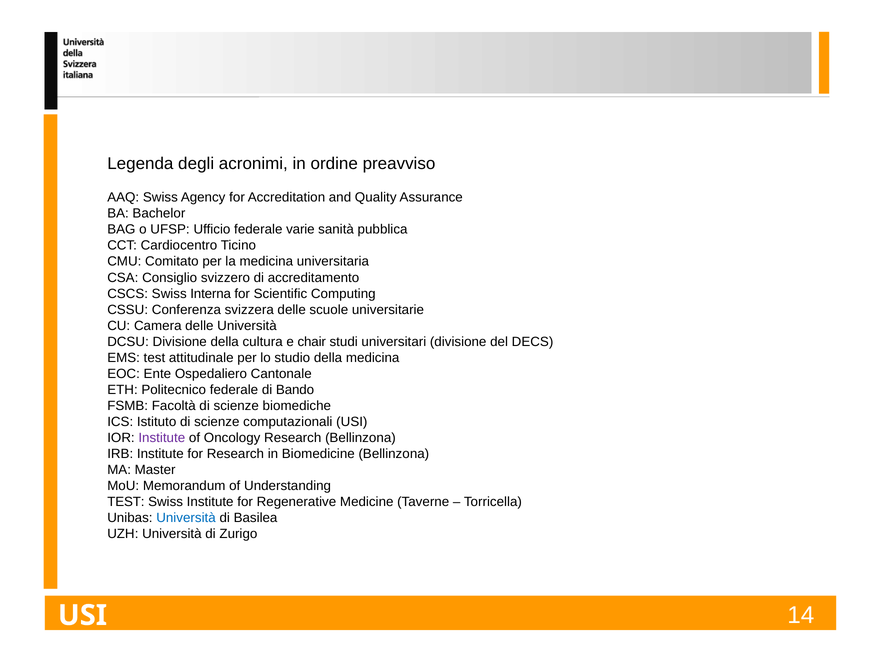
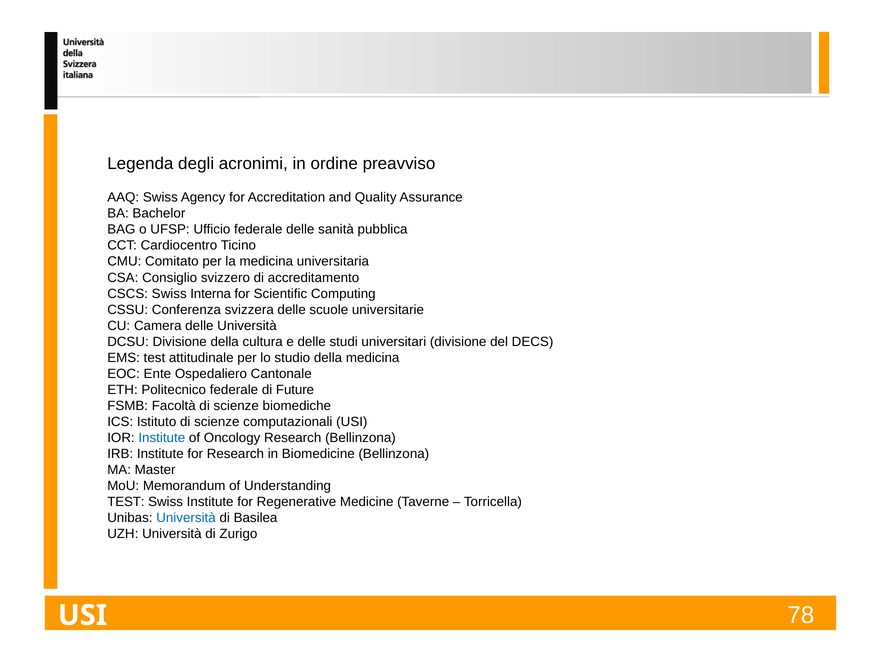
federale varie: varie -> delle (300, 230)
e chair: chair -> delle (312, 342)
Bando: Bando -> Future (295, 390)
Institute colour: purple -> blue (162, 438)
14: 14 -> 78 (801, 616)
